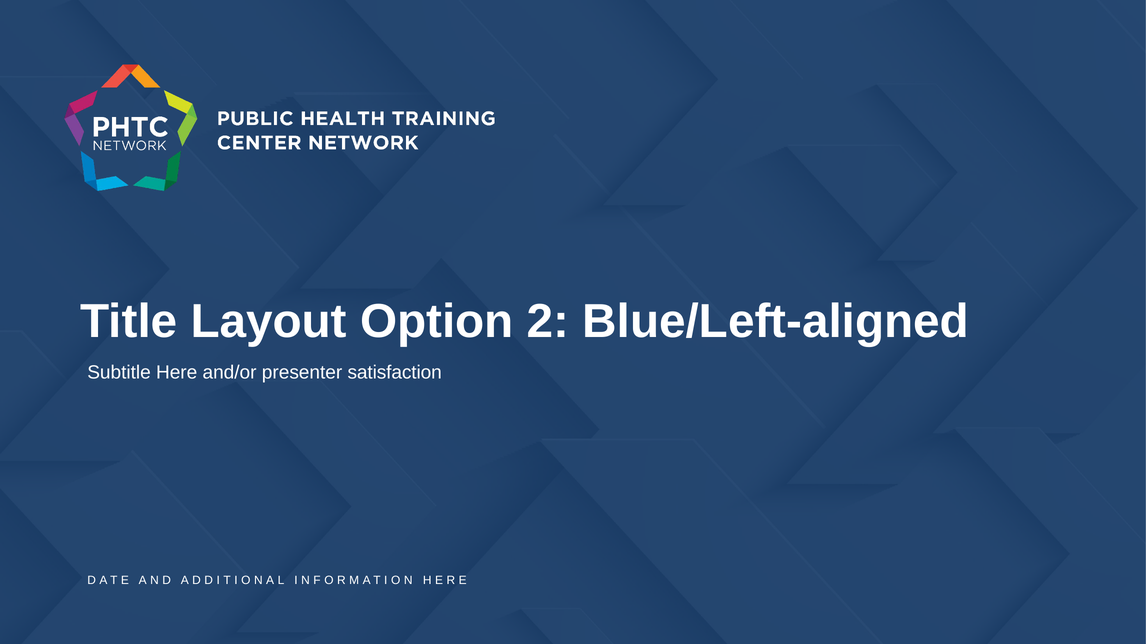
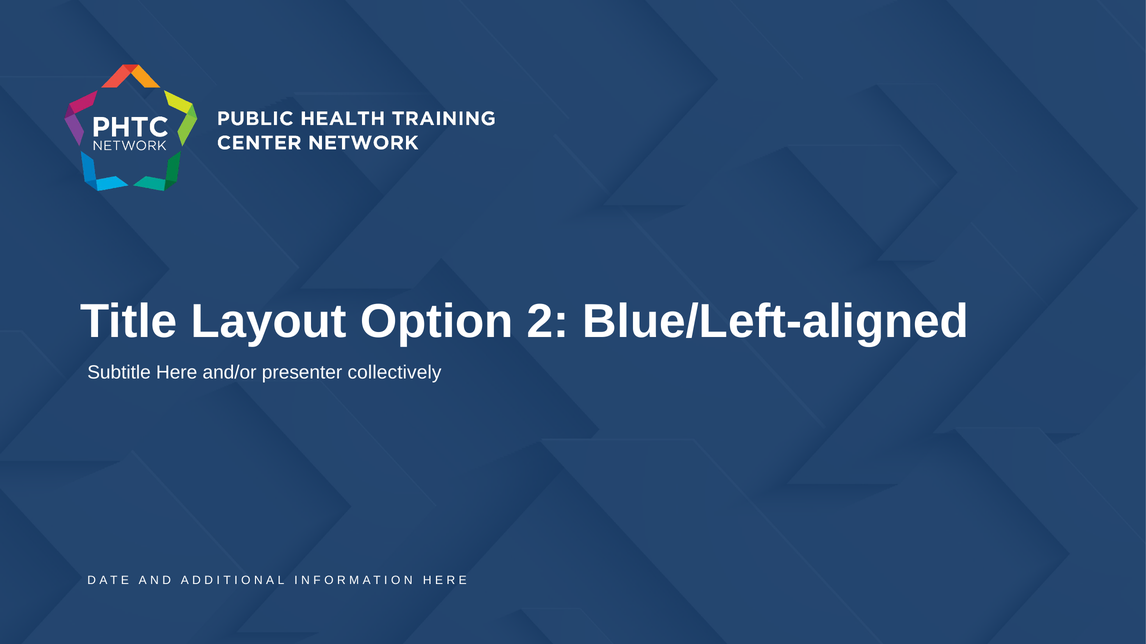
satisfaction: satisfaction -> collectively (395, 373)
